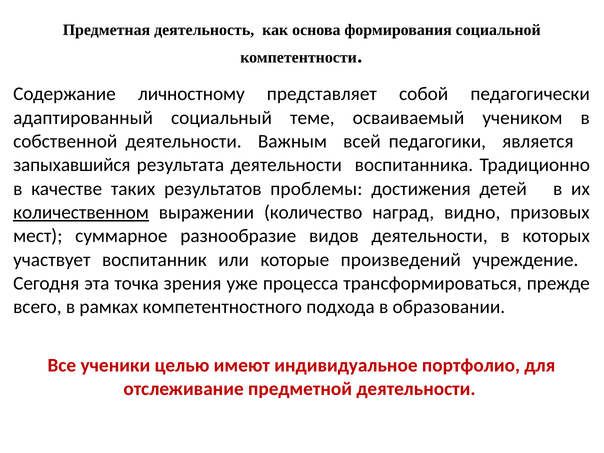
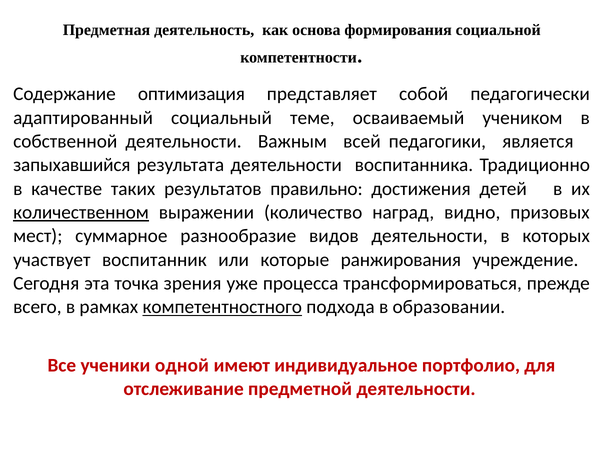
личностному: личностному -> оптимизация (191, 94)
проблемы: проблемы -> правильно (317, 189)
произведений: произведений -> ранжирования (401, 260)
компетентностного underline: none -> present (222, 307)
целью: целью -> одной (182, 365)
